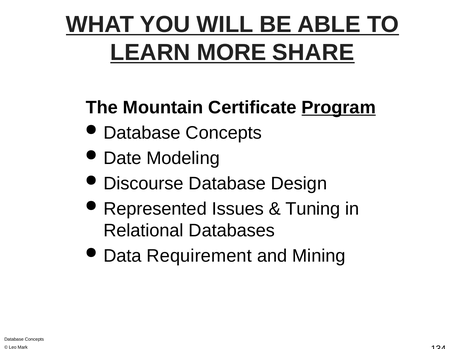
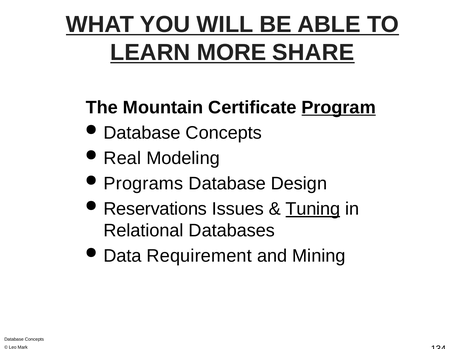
Date: Date -> Real (122, 158)
Discourse: Discourse -> Programs (143, 183)
Represented: Represented -> Reservations (155, 209)
Tuning underline: none -> present (313, 209)
